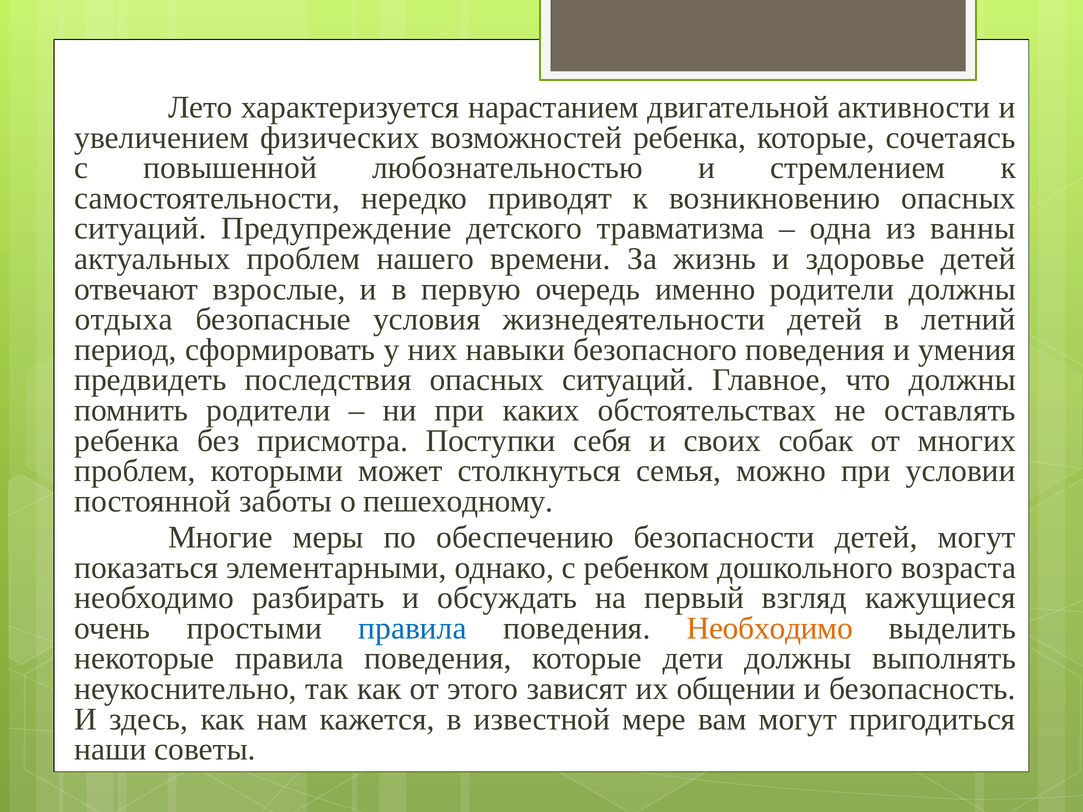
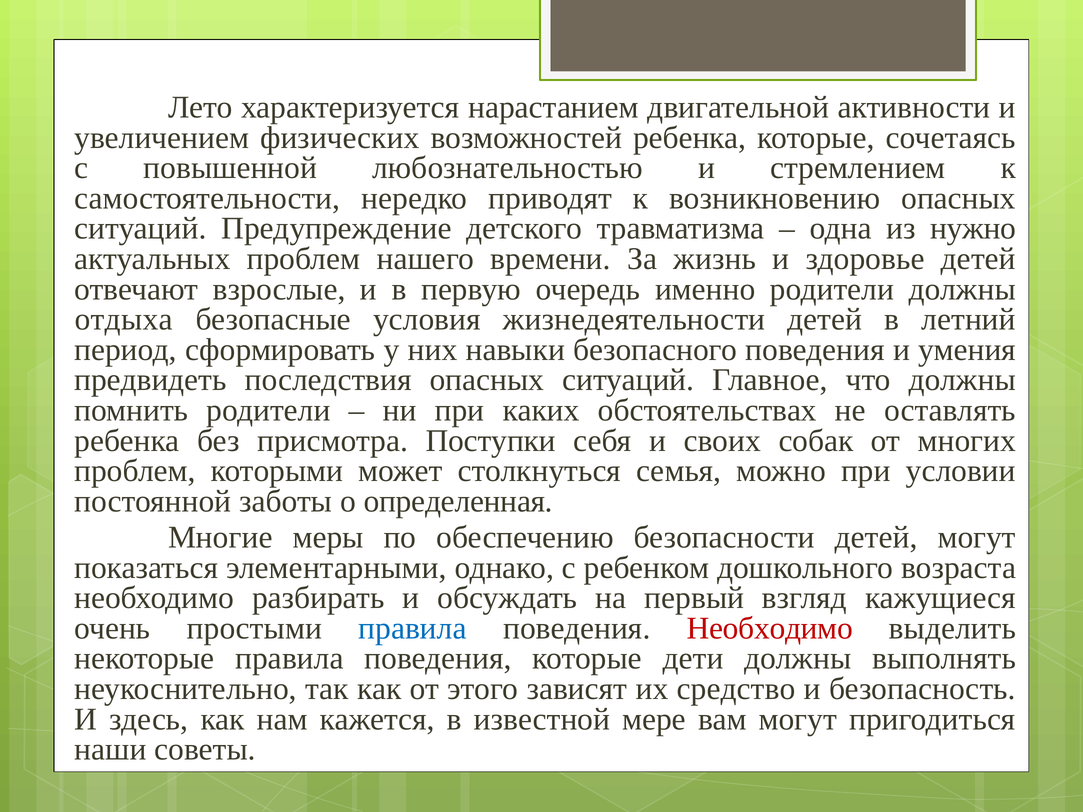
ванны: ванны -> нужно (973, 229)
пешеходному: пешеходному -> определенная (458, 501)
Необходимо colour: orange -> red (770, 628)
общении: общении -> средство (736, 689)
